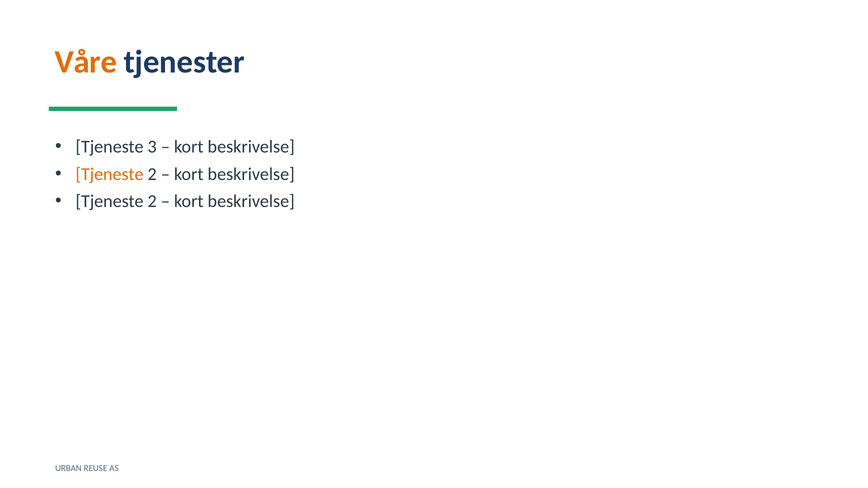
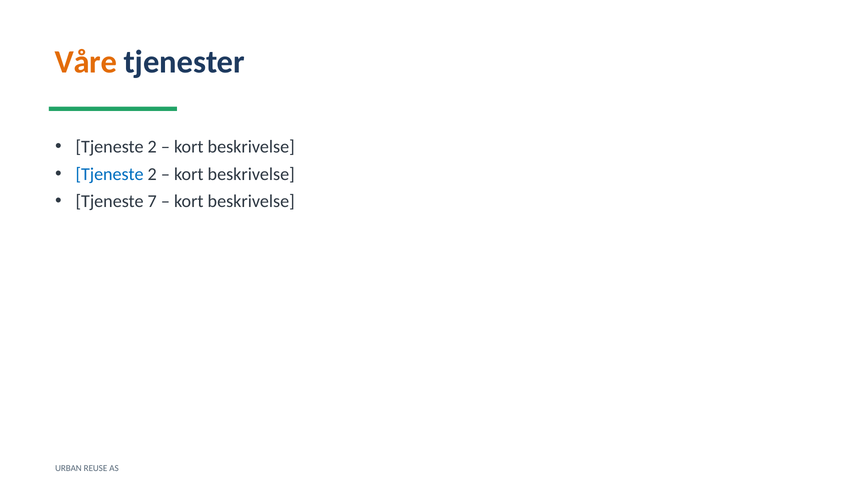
3: 3 -> 2 (152, 147)
Tjeneste colour: orange -> blue (110, 174)
2: 2 -> 7 (152, 201)
